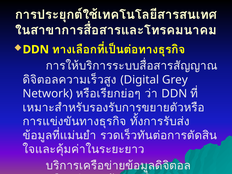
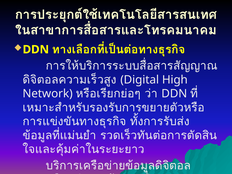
Grey: Grey -> High (175, 80)
